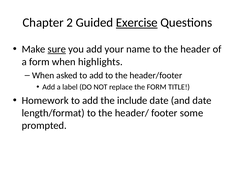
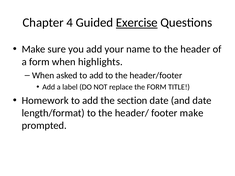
2: 2 -> 4 (70, 23)
sure underline: present -> none (57, 49)
include: include -> section (132, 101)
footer some: some -> make (192, 113)
